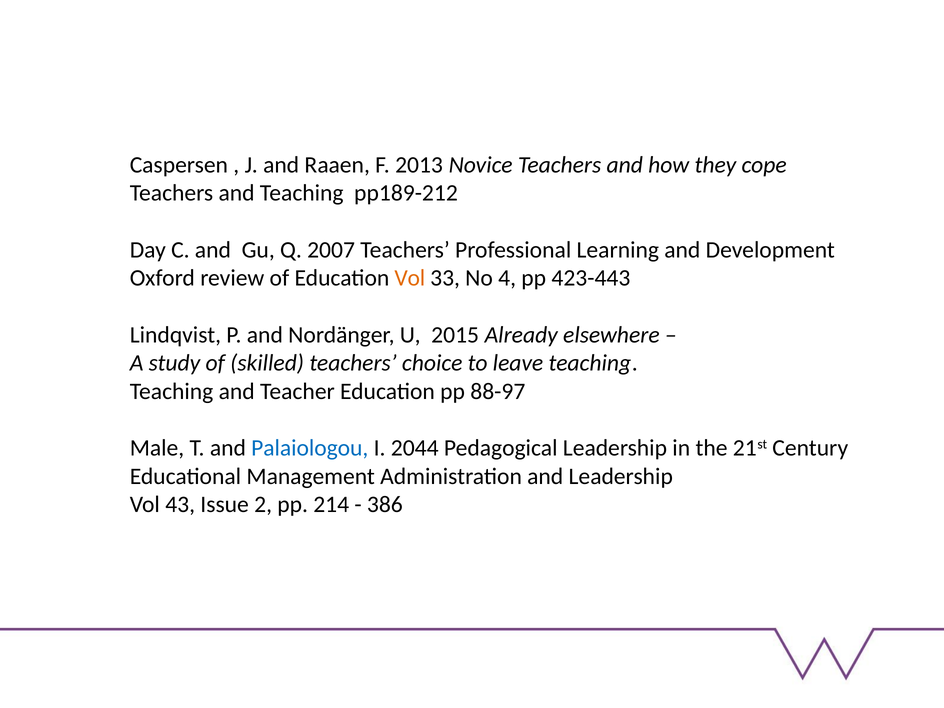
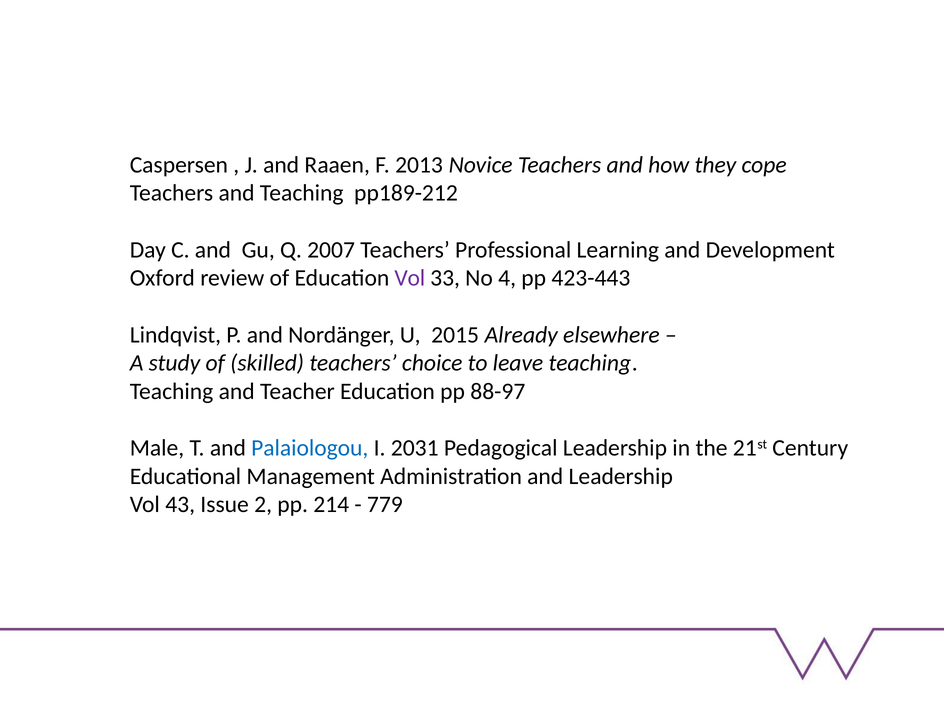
Vol colour: orange -> purple (410, 278)
2044: 2044 -> 2031 (415, 448)
386: 386 -> 779 (385, 505)
